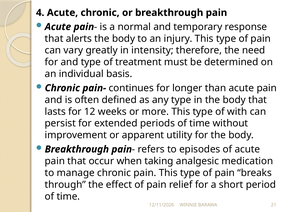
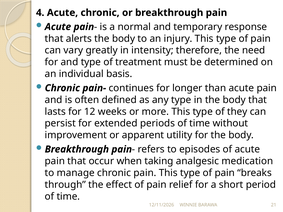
with: with -> they (237, 112)
